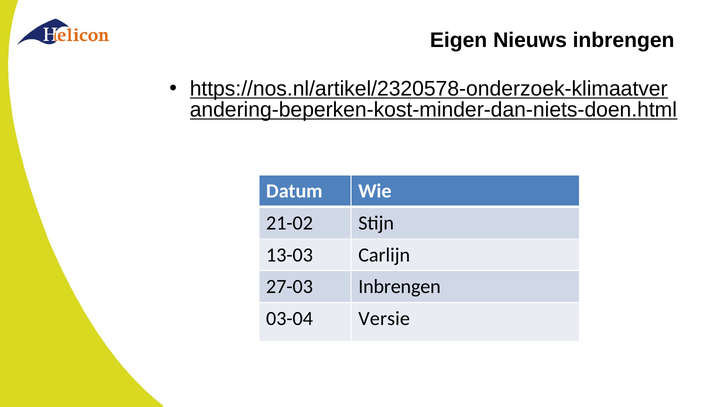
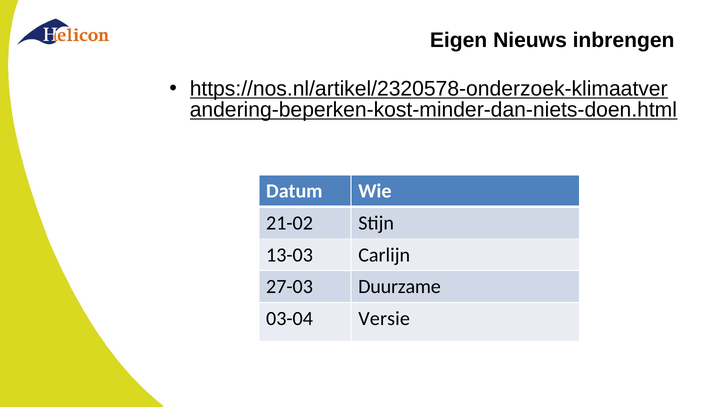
27-03 Inbrengen: Inbrengen -> Duurzame (400, 287)
